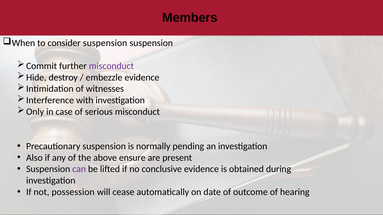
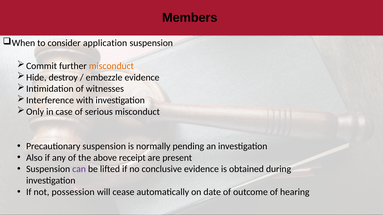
consider suspension: suspension -> application (105, 43)
misconduct colour: purple -> orange (111, 66)
ensure: ensure -> receipt (132, 158)
